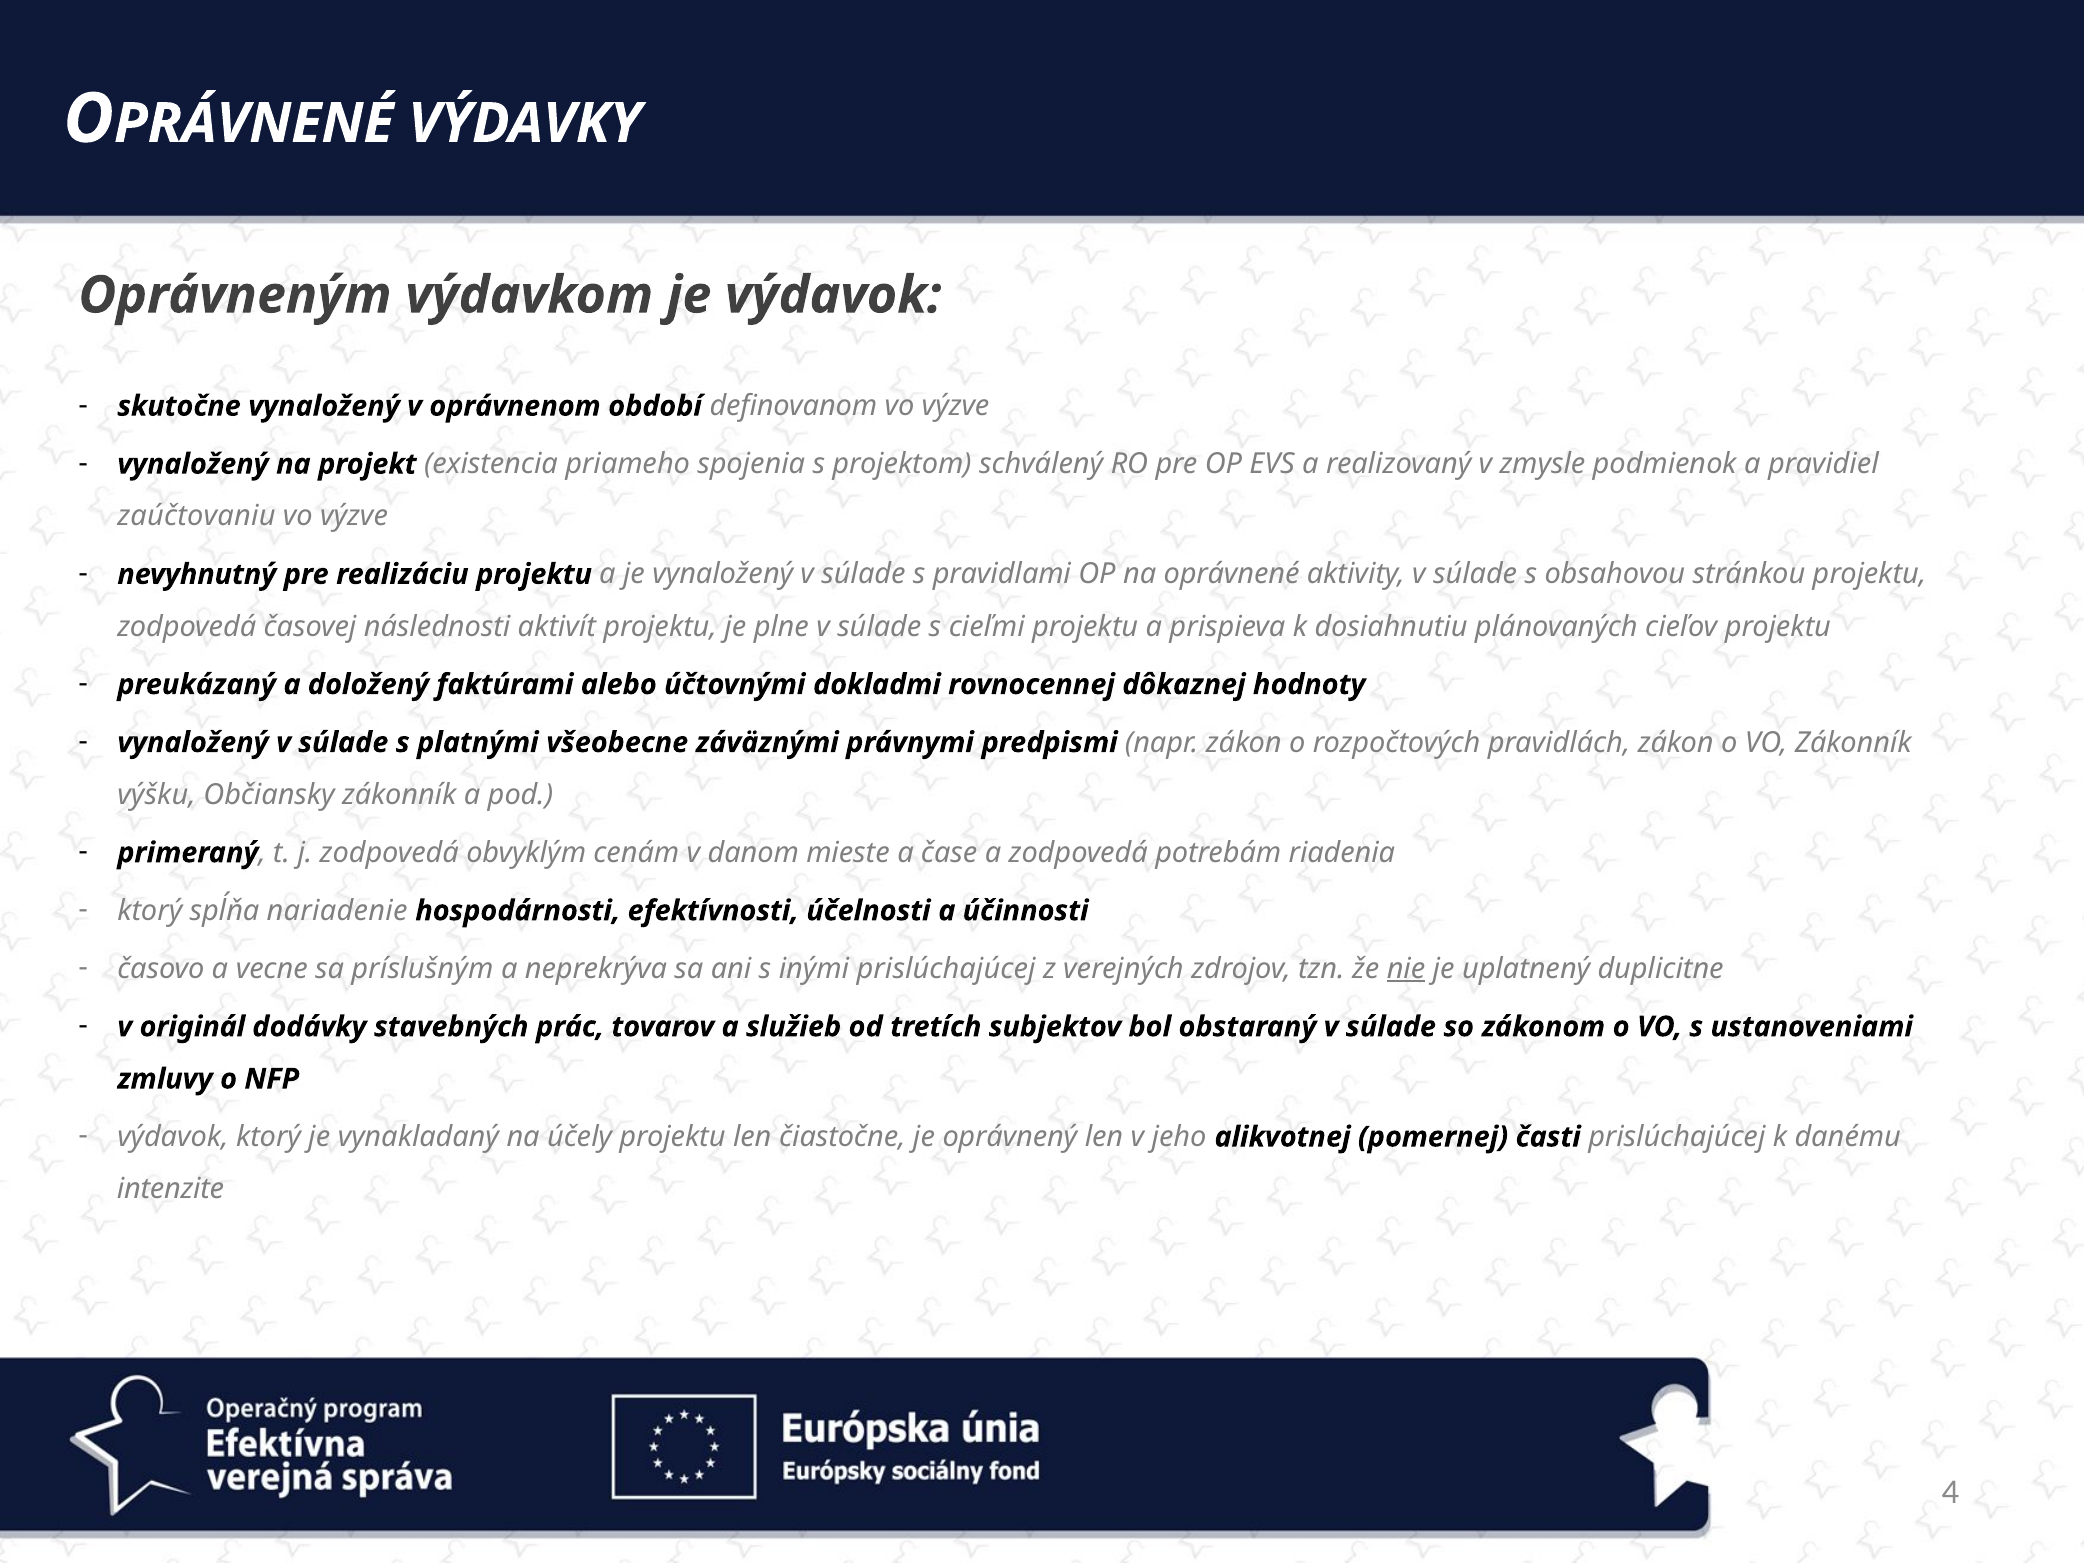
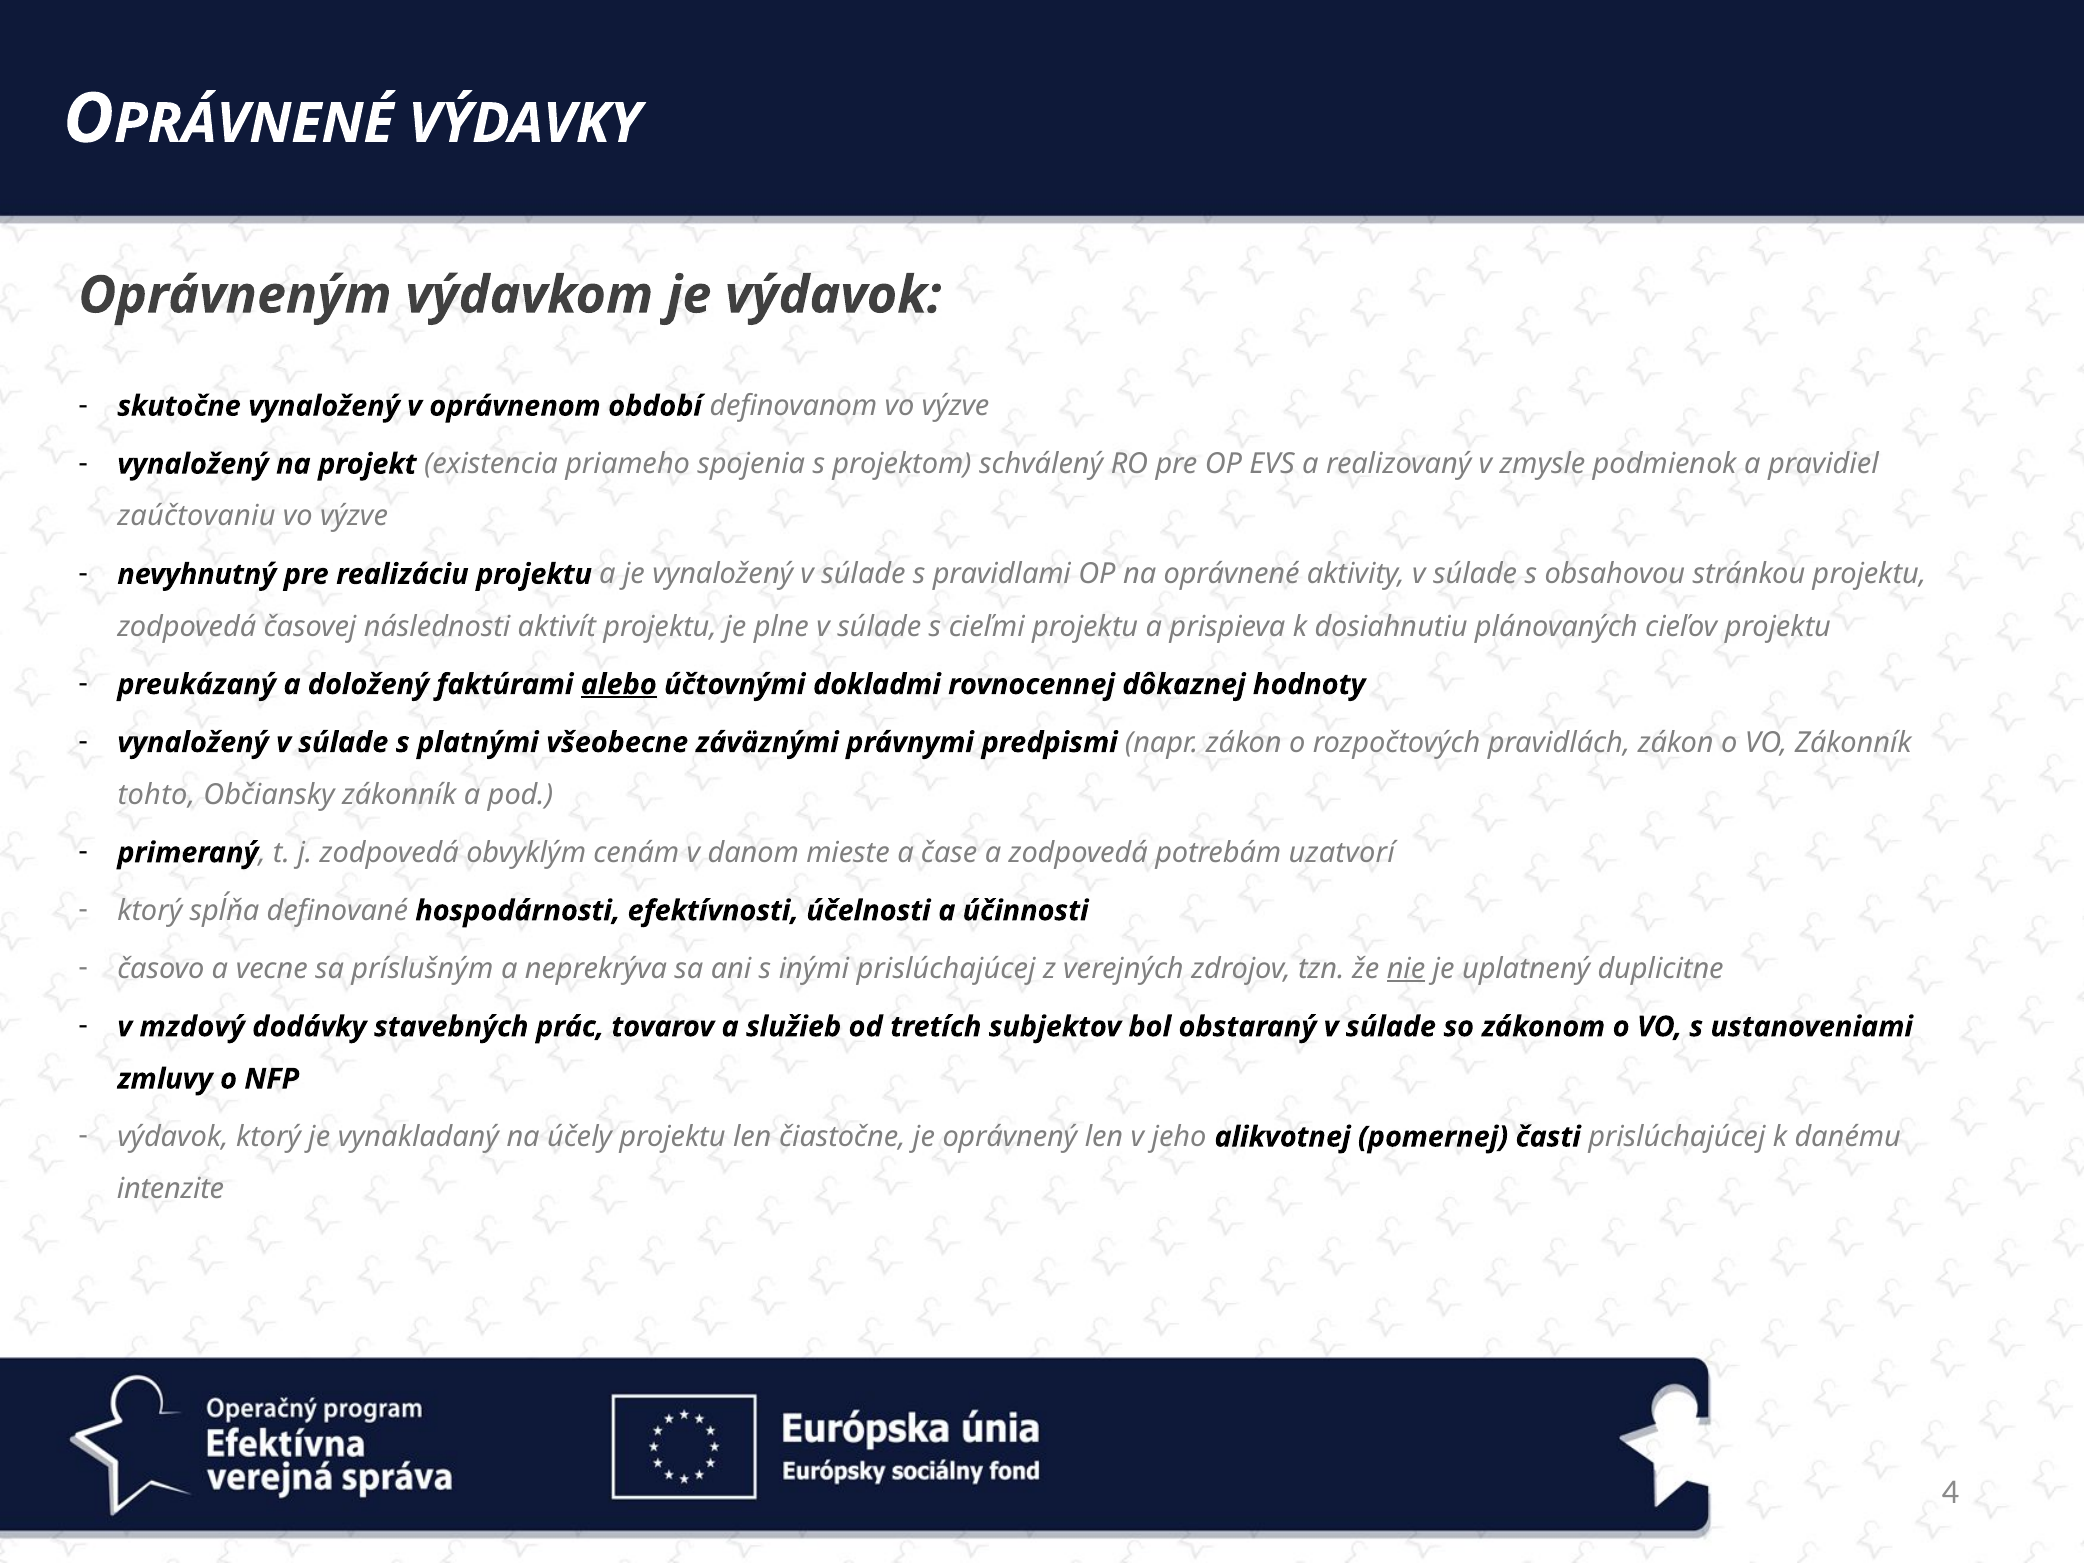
alebo underline: none -> present (619, 685)
výšku: výšku -> tohto (156, 795)
riadenia: riadenia -> uzatvorí (1342, 853)
nariadenie: nariadenie -> definované (337, 911)
originál: originál -> mzdový (192, 1027)
